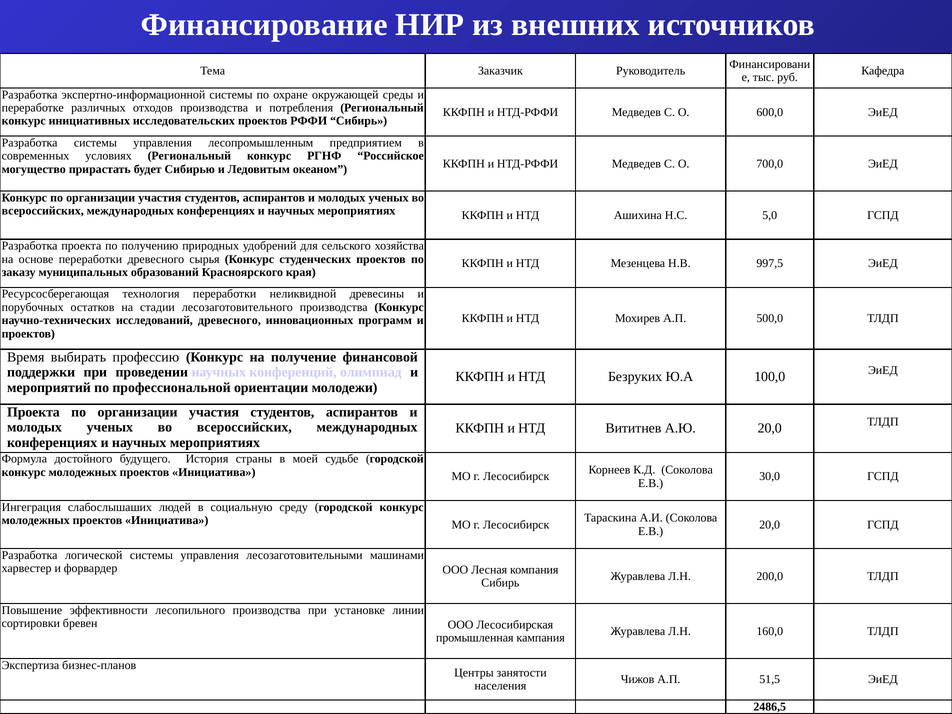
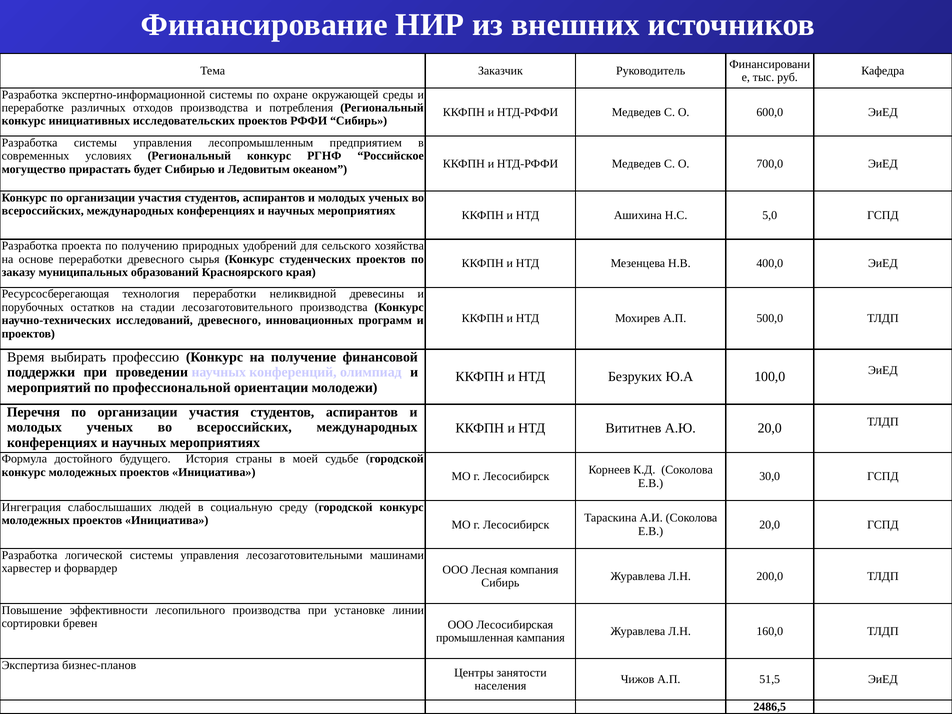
997,5: 997,5 -> 400,0 (770, 263)
Проекта: Проекта -> Перечня (33, 412)
